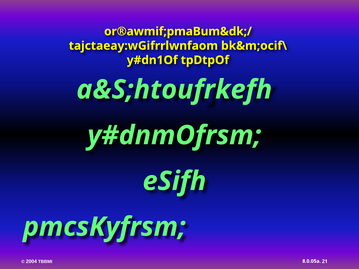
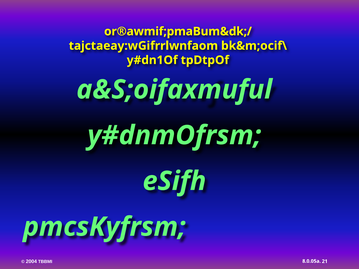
a&S;htoufrkefh: a&S;htoufrkefh -> a&S;oifaxmuful (174, 90)
